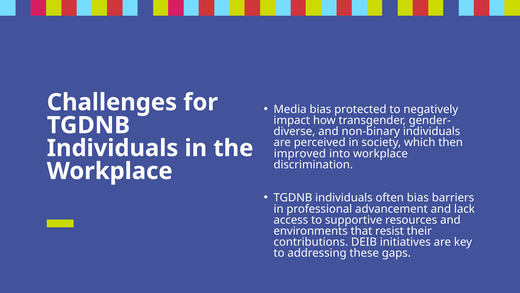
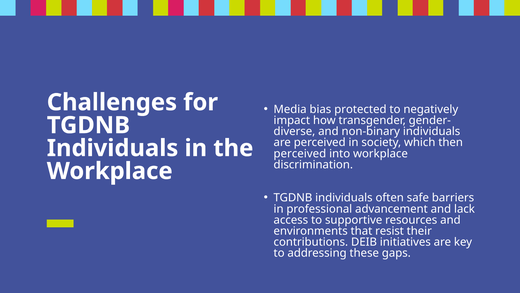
improved: improved -> perceived (300, 153)
often bias: bias -> safe (418, 197)
